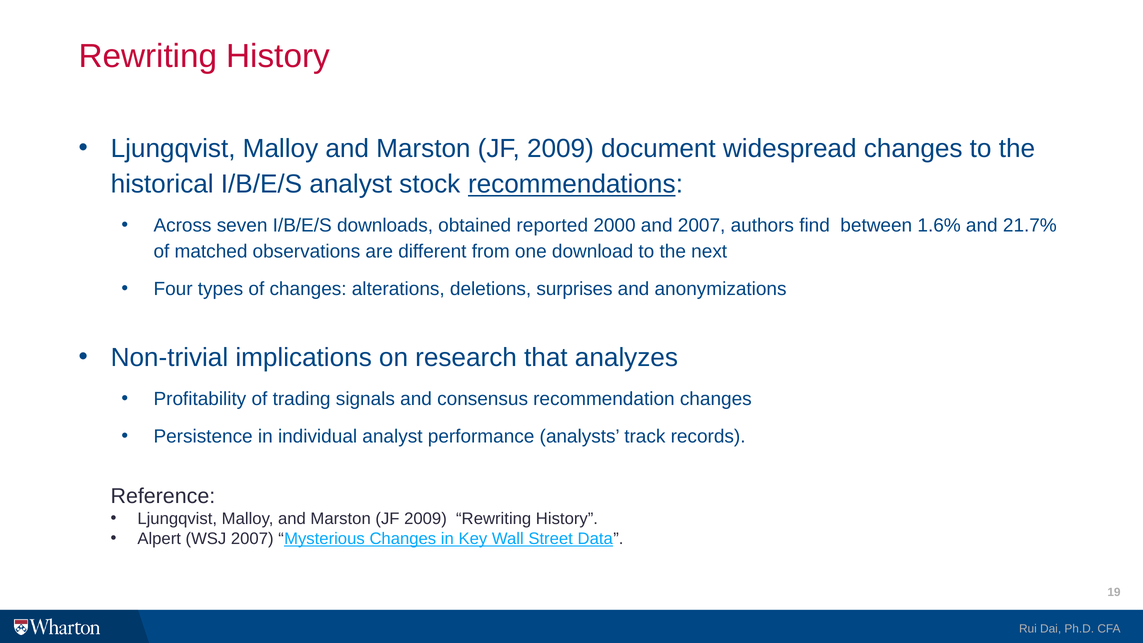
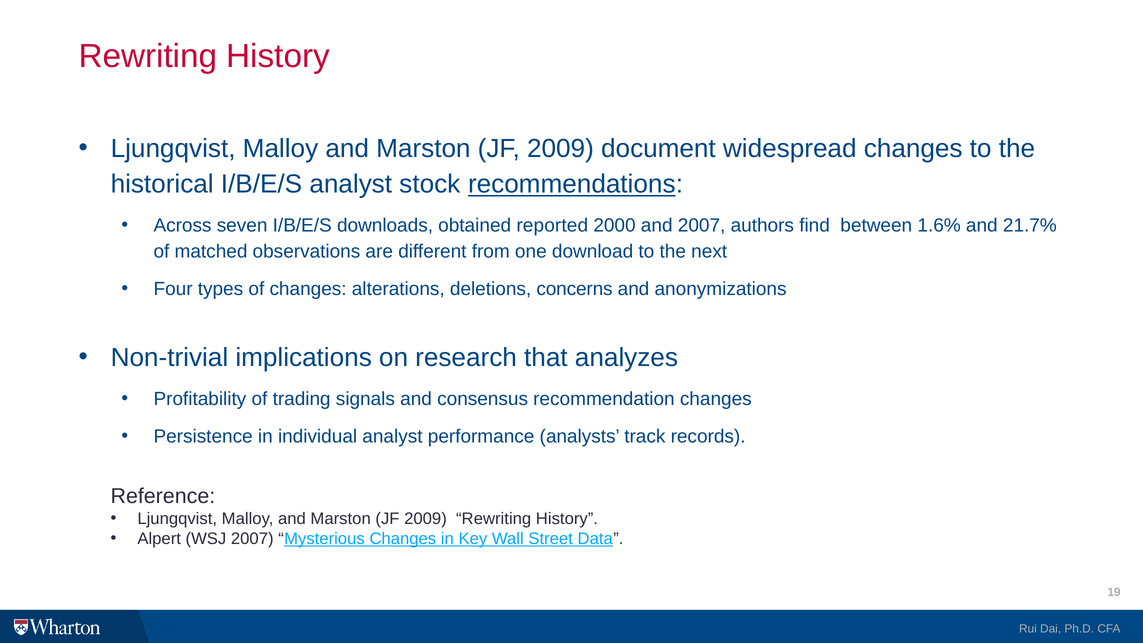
surprises: surprises -> concerns (575, 289)
